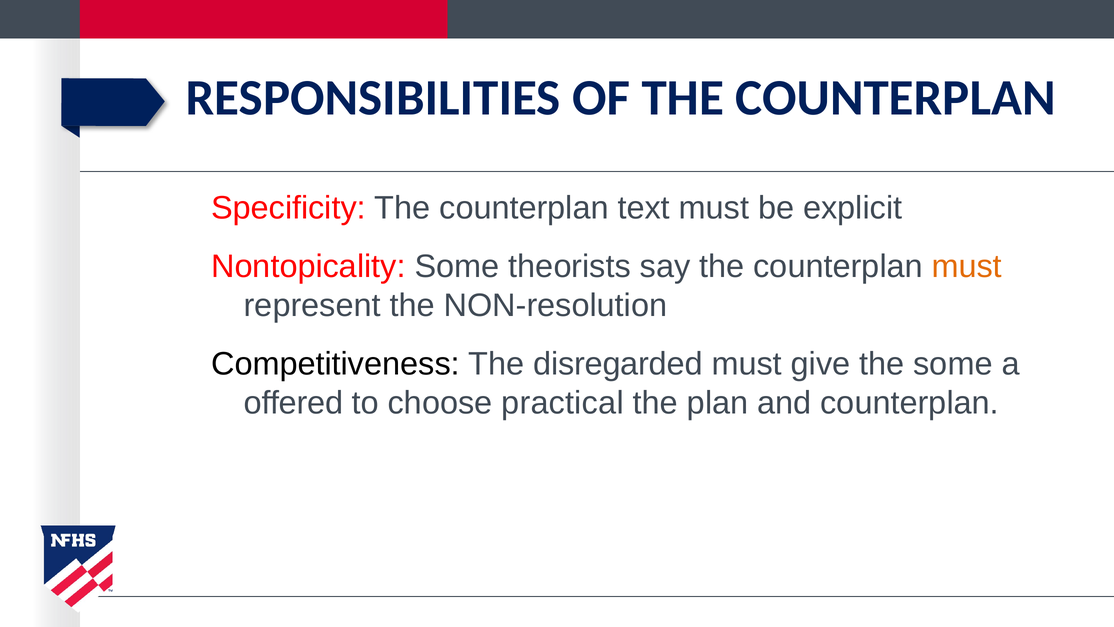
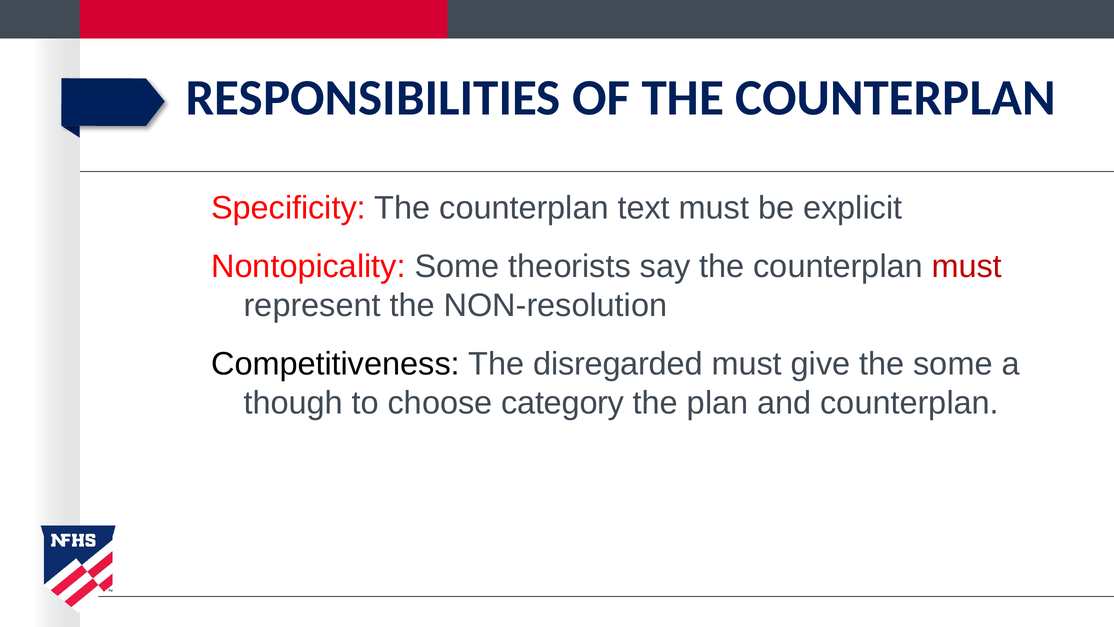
must colour: orange -> red (967, 266)
offered: offered -> though (293, 403)
practical: practical -> category (563, 403)
